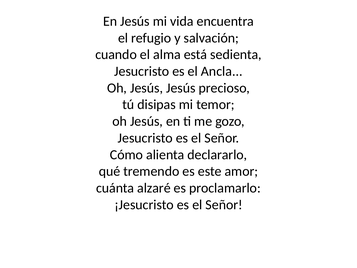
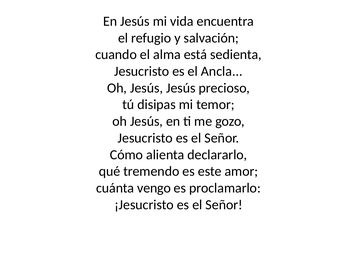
alzaré: alzaré -> vengo (154, 188)
